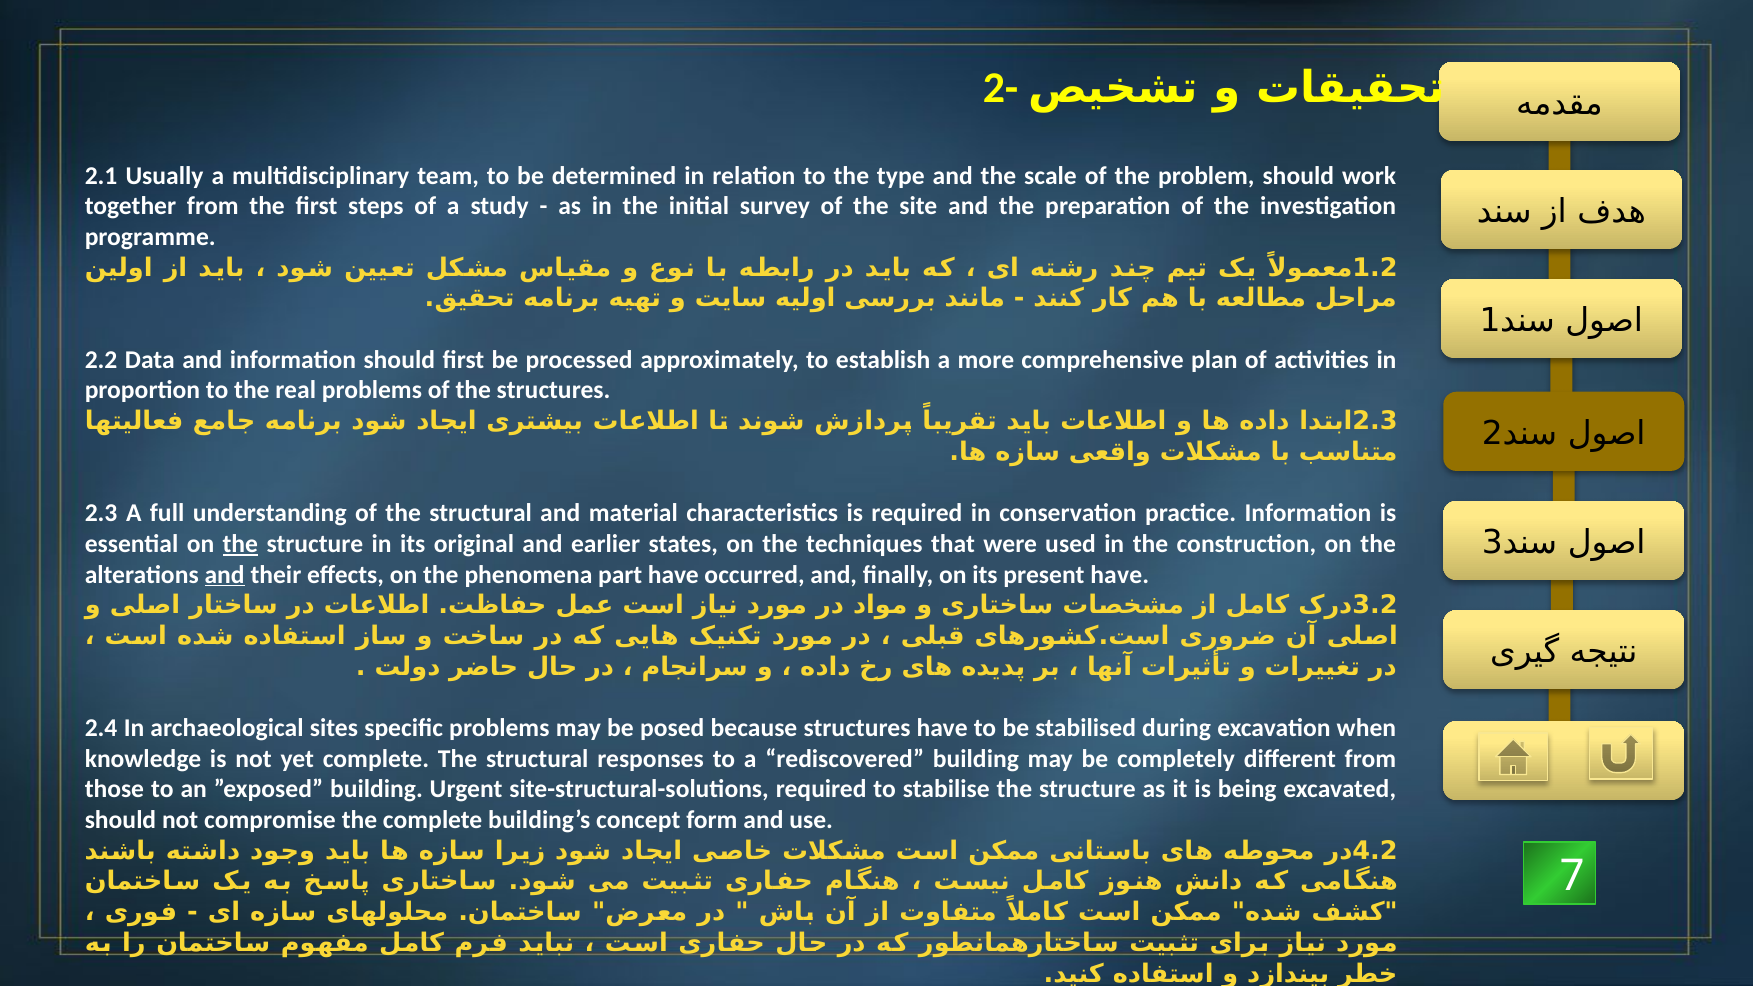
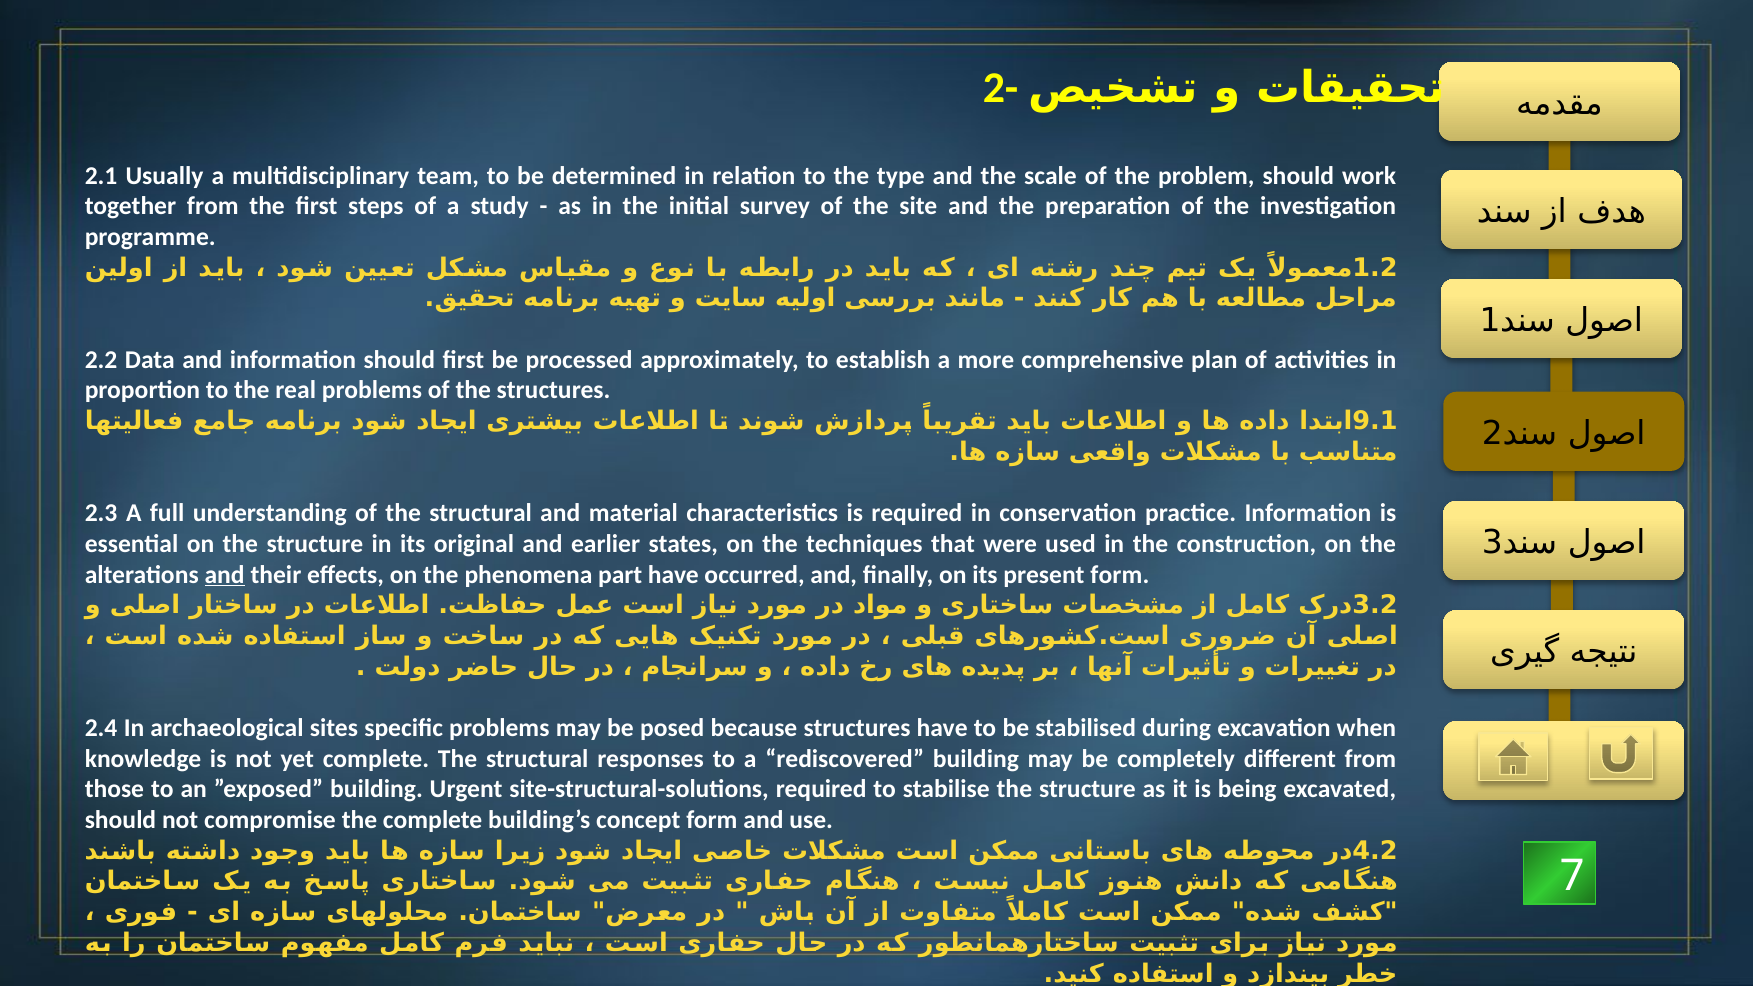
2.3: 2.3 -> 9.1 (1375, 421)
the underline: present -> none (240, 544)
present have: have -> form (1120, 575)
